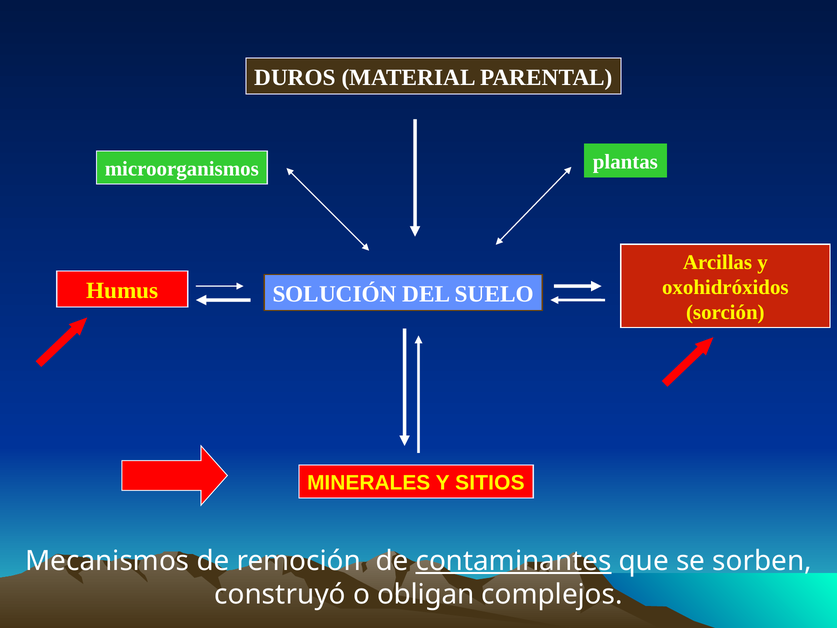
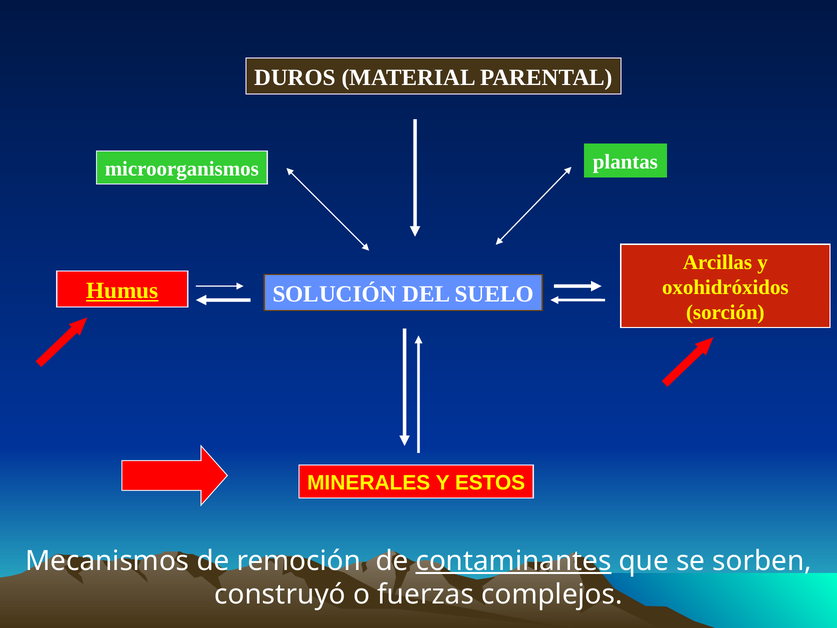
Humus underline: none -> present (122, 291)
SITIOS: SITIOS -> ESTOS (490, 483)
obligan: obligan -> fuerzas (426, 594)
